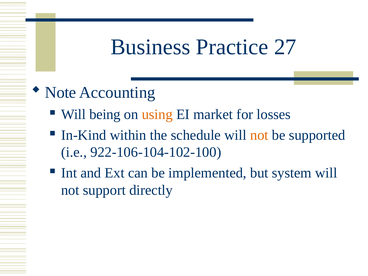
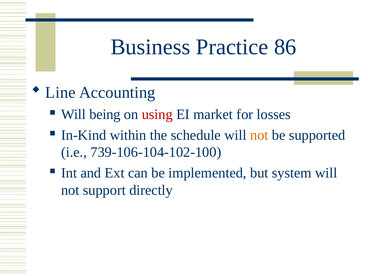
27: 27 -> 86 (285, 47)
Note: Note -> Line (60, 93)
using colour: orange -> red (157, 114)
922-106-104-102-100: 922-106-104-102-100 -> 739-106-104-102-100 (156, 152)
